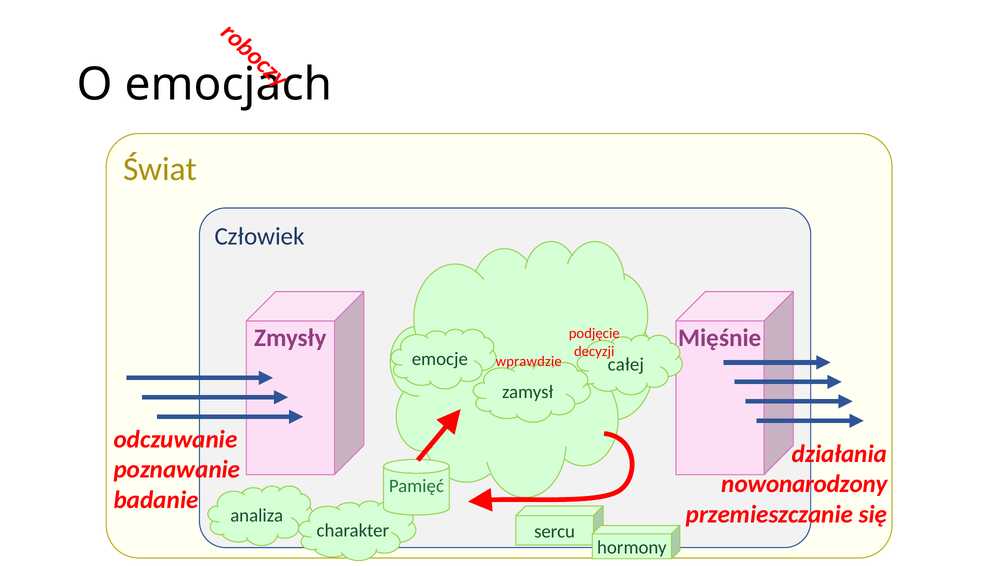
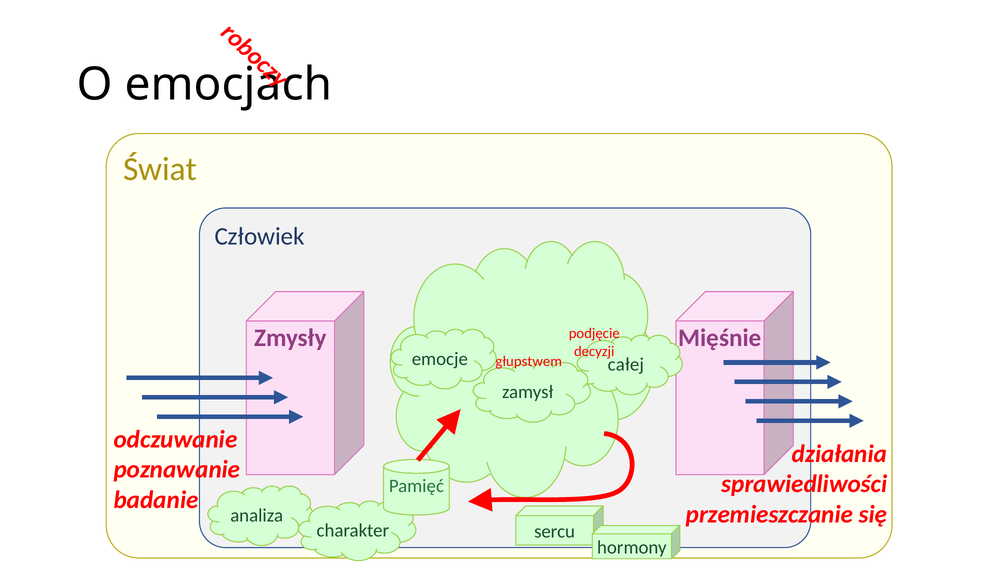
wprawdzie: wprawdzie -> głupstwem (529, 361)
nowonarodzony: nowonarodzony -> sprawiedliwości (804, 484)
